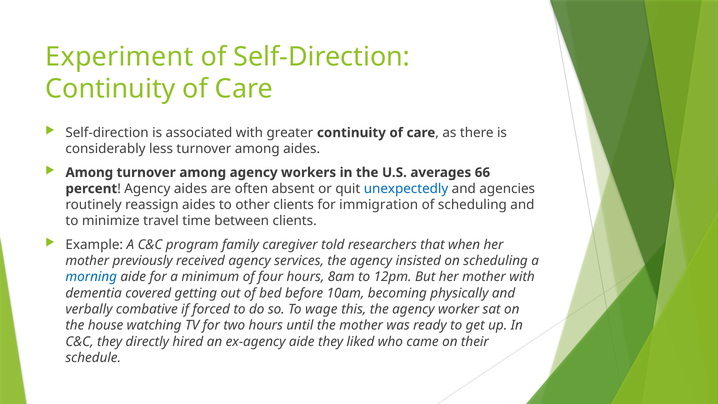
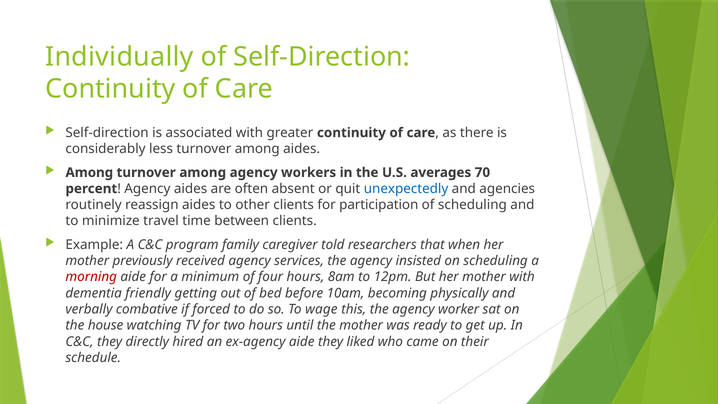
Experiment: Experiment -> Individually (119, 57)
66: 66 -> 70 (482, 172)
immigration: immigration -> participation (379, 205)
morning colour: blue -> red (91, 277)
covered: covered -> friendly (148, 293)
